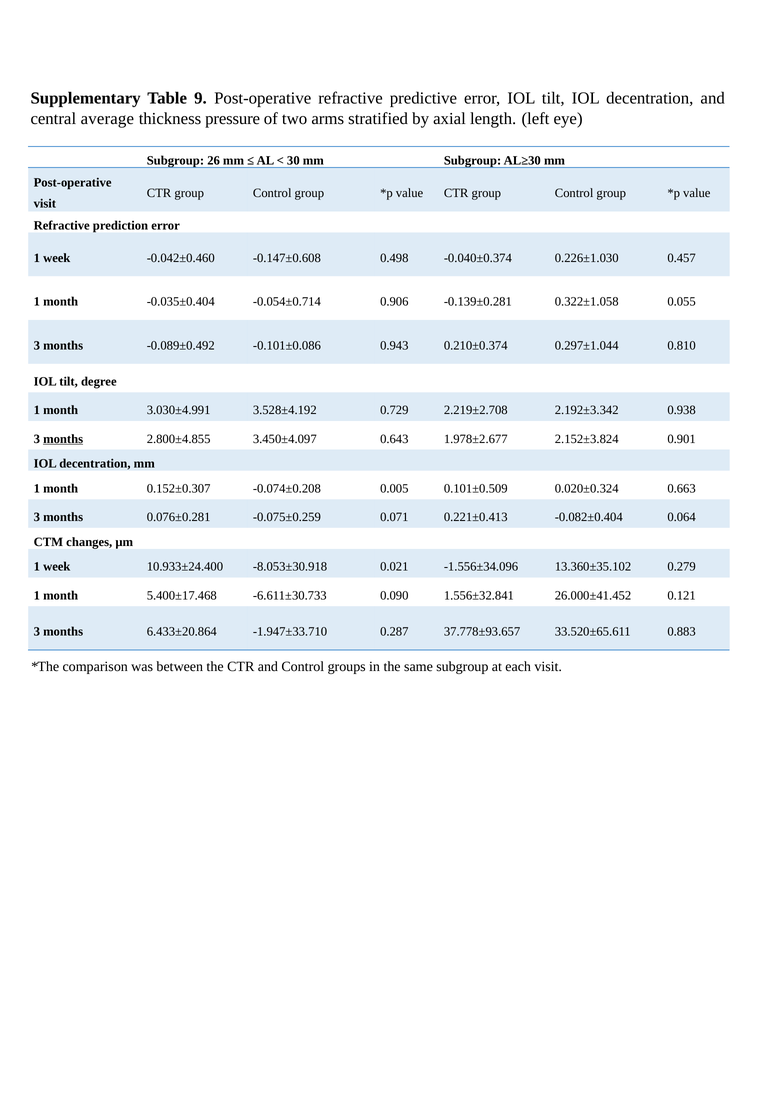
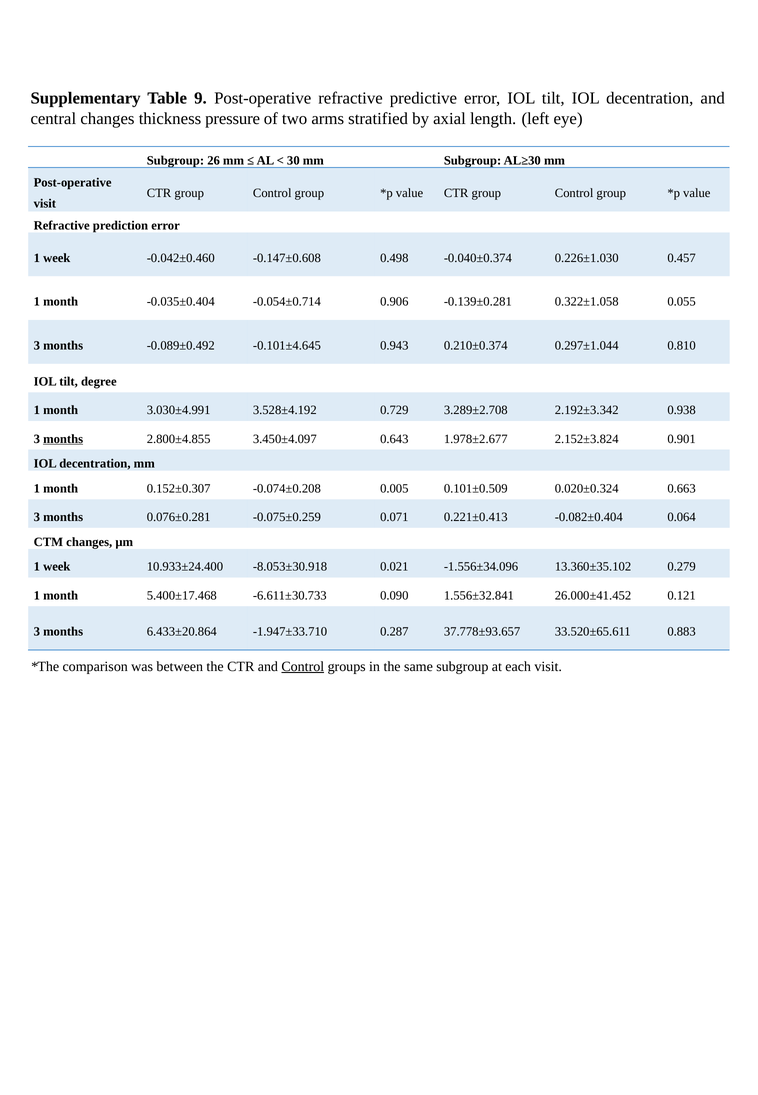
central average: average -> changes (107, 119)
-0.101±0.086: -0.101±0.086 -> -0.101±4.645 (287, 345)
2.219±2.708: 2.219±2.708 -> 3.289±2.708 (476, 410)
Control underline: none -> present (303, 667)
